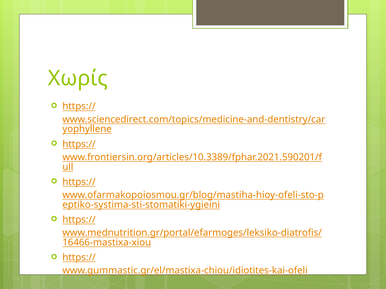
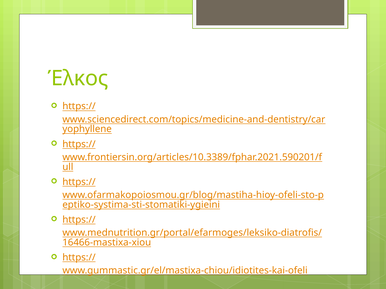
Χωρίς: Χωρίς -> Έλκος (78, 78)
